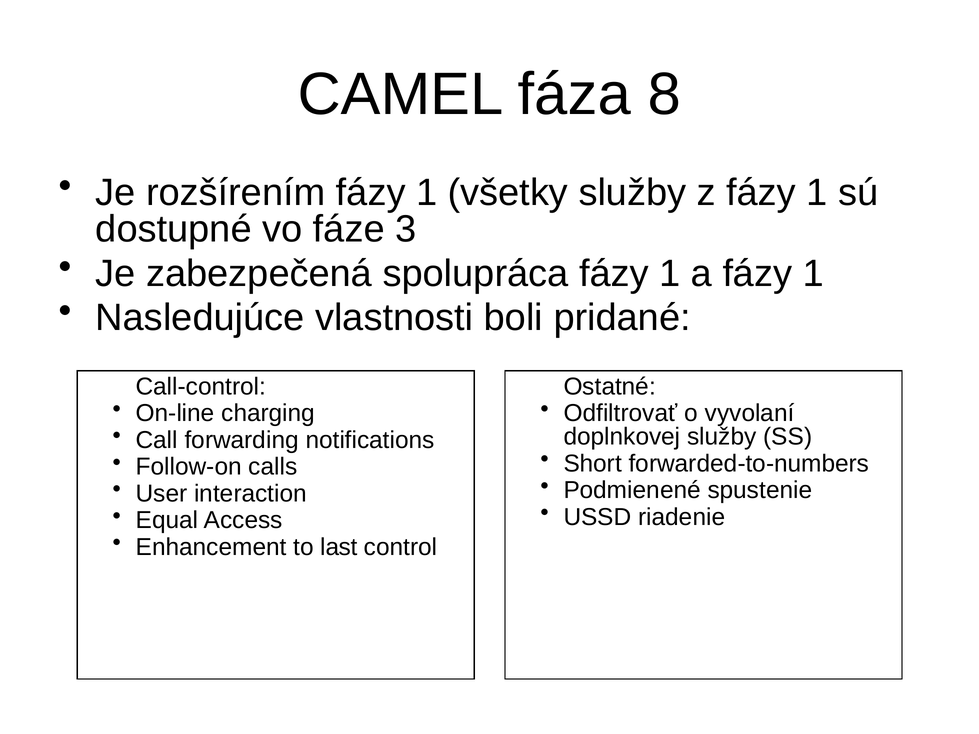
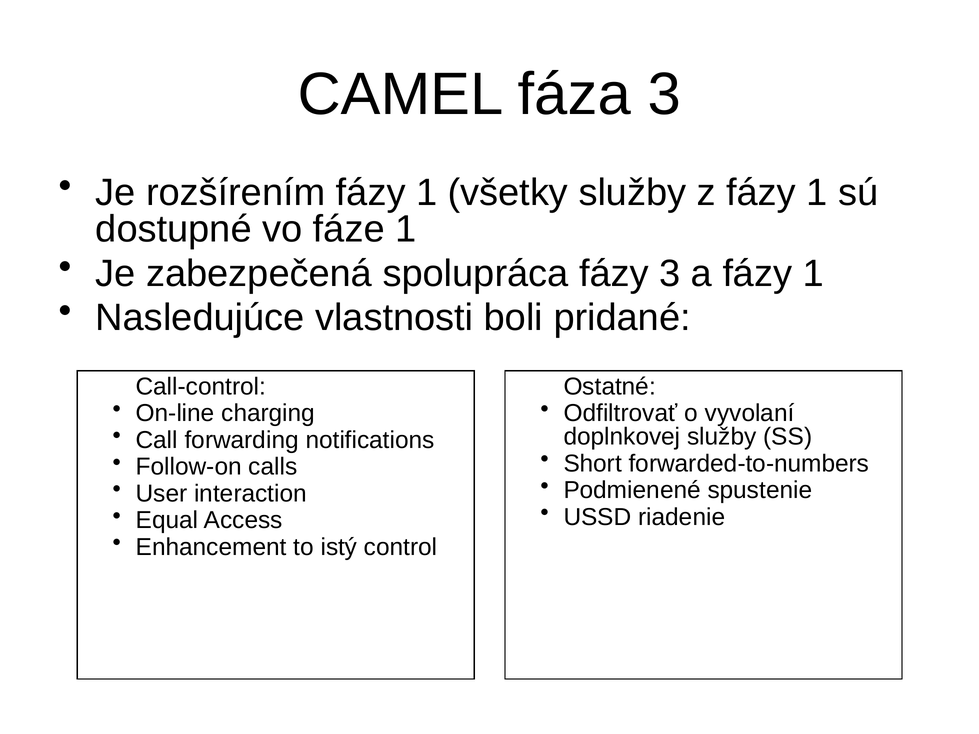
fáza 8: 8 -> 3 (664, 95)
fáze 3: 3 -> 1 (406, 229)
spolupráca fázy 1: 1 -> 3 (670, 274)
last: last -> istý (339, 547)
